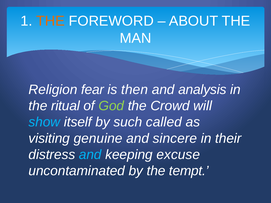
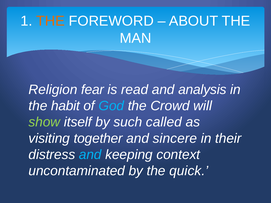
then: then -> read (135, 90)
ritual: ritual -> habit (65, 106)
God colour: light green -> light blue (111, 106)
show colour: light blue -> light green (44, 122)
genuine: genuine -> together (98, 139)
excuse: excuse -> context (178, 155)
tempt: tempt -> quick (189, 171)
